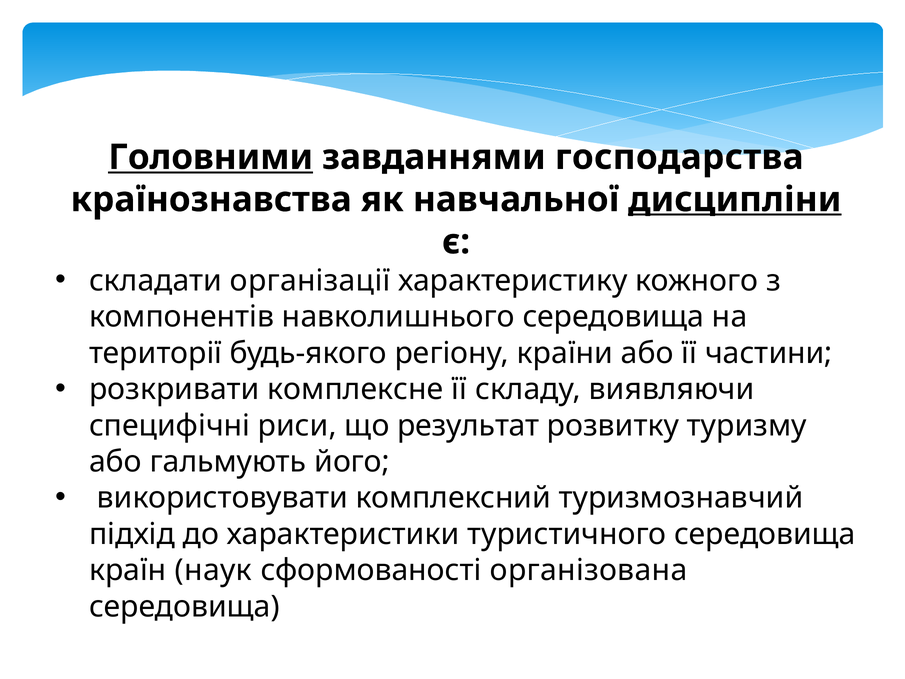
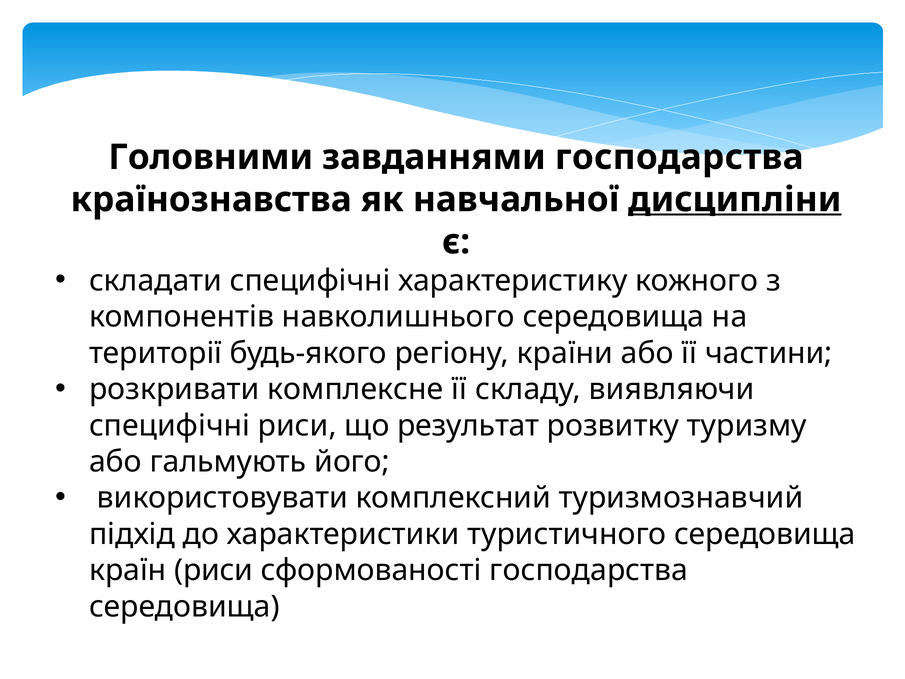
Головними underline: present -> none (211, 157)
складати організації: організації -> специфічні (310, 281)
країн наук: наук -> риси (214, 570)
сформованості організована: організована -> господарства (589, 570)
